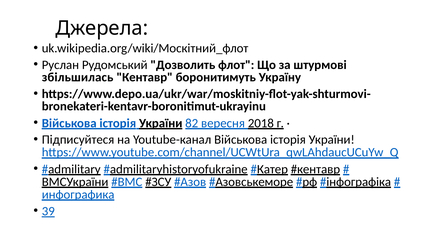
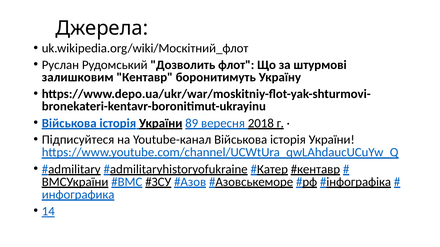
збільшилась: збільшилась -> залишковим (78, 78)
82: 82 -> 89 (192, 123)
39: 39 -> 14 (48, 212)
